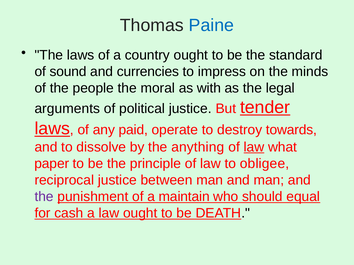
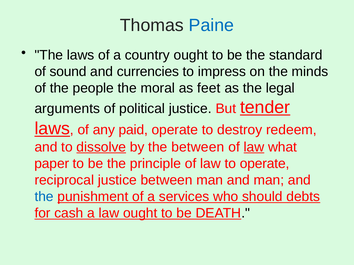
with: with -> feet (209, 88)
towards: towards -> redeem (291, 130)
dissolve underline: none -> present (101, 147)
the anything: anything -> between (198, 147)
to obligee: obligee -> operate (265, 164)
the colour: purple -> blue (44, 197)
maintain: maintain -> services (184, 197)
equal: equal -> debts (303, 197)
